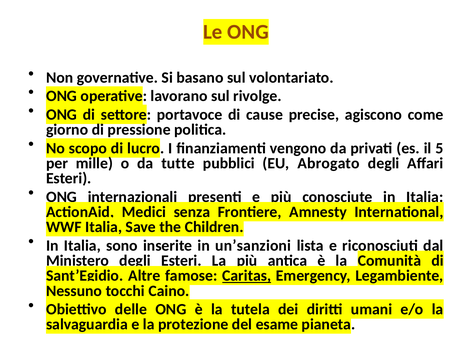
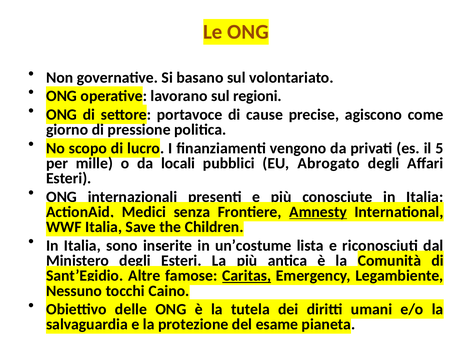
rivolge: rivolge -> regioni (257, 96)
tutte: tutte -> locali (178, 163)
Amnesty underline: none -> present (318, 212)
un’sanzioni: un’sanzioni -> un’costume (253, 245)
